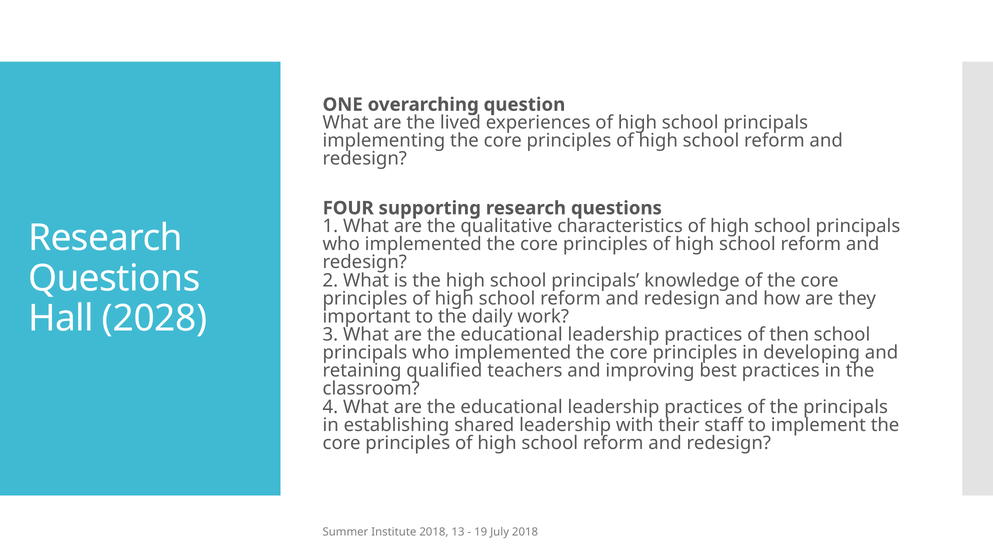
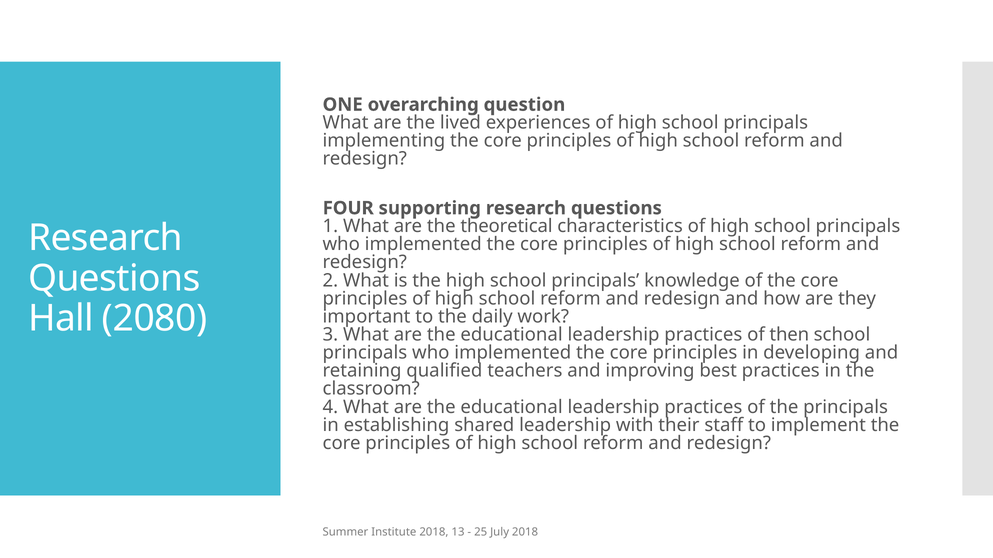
qualitative: qualitative -> theoretical (506, 226)
2028: 2028 -> 2080 (155, 319)
19: 19 -> 25 (481, 532)
